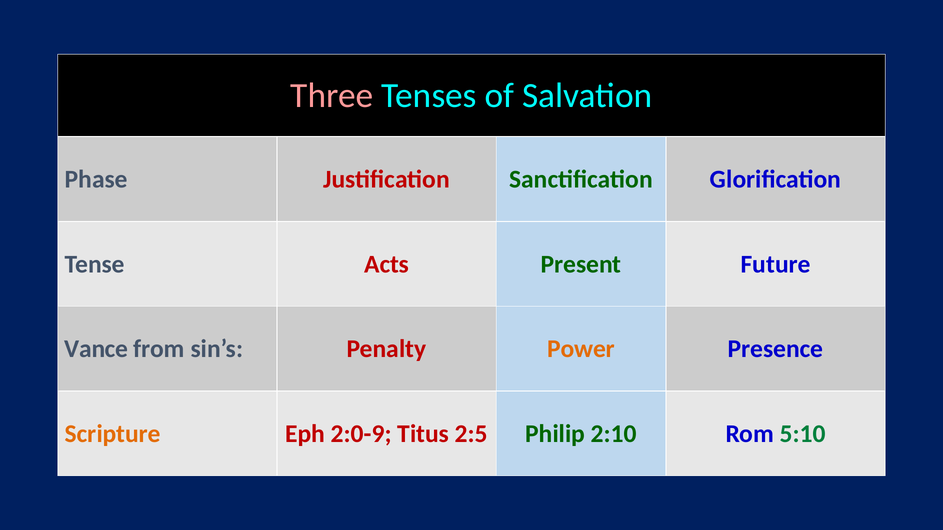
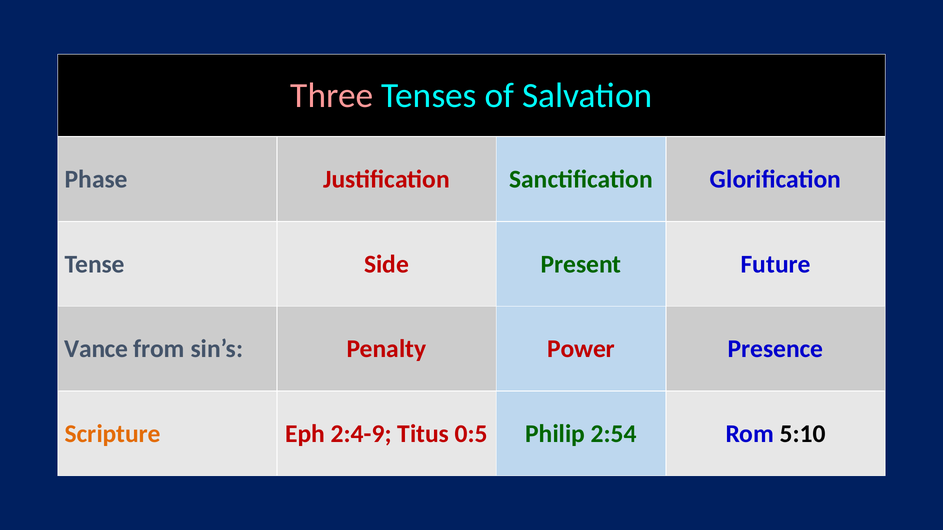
Acts: Acts -> Side (387, 264)
Power colour: orange -> red (581, 349)
2:0-9: 2:0-9 -> 2:4-9 (361, 434)
2:5: 2:5 -> 0:5 (471, 434)
2:10: 2:10 -> 2:54 (614, 434)
5:10 colour: green -> black (803, 434)
